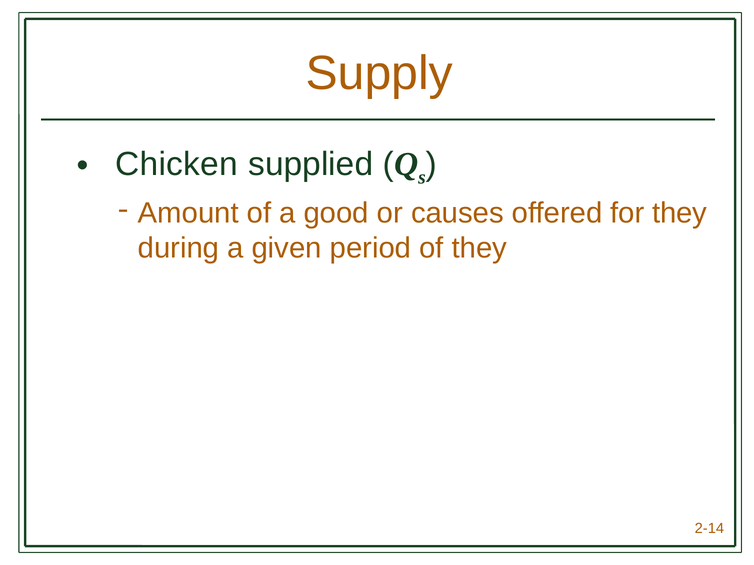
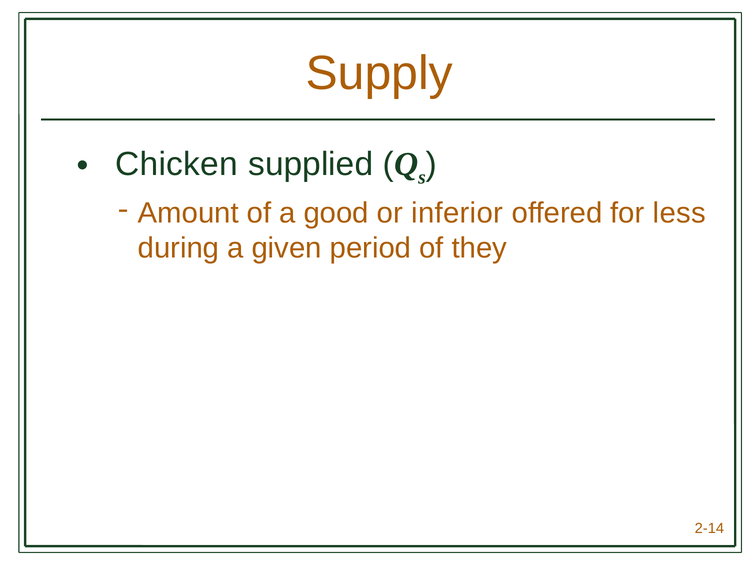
causes: causes -> inferior (457, 213)
for they: they -> less (679, 213)
